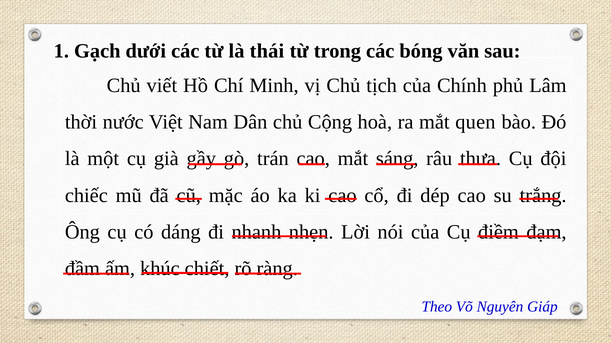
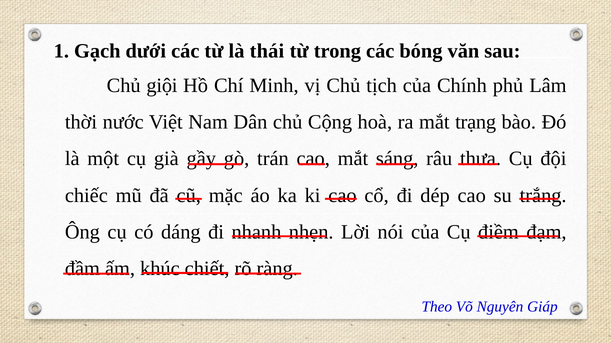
viết: viết -> giội (162, 86)
quen: quen -> trạng (476, 122)
